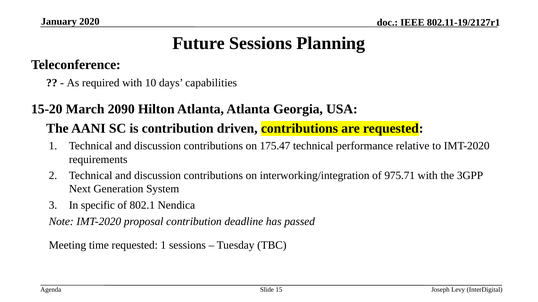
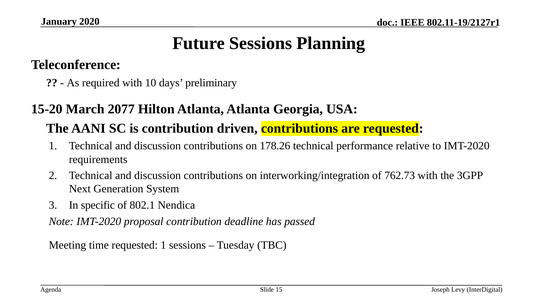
capabilities: capabilities -> preliminary (211, 83)
2090: 2090 -> 2077 (121, 109)
175.47: 175.47 -> 178.26 (275, 146)
975.71: 975.71 -> 762.73 (400, 176)
